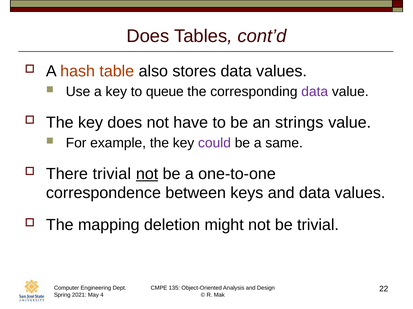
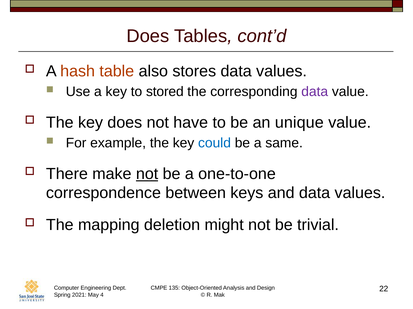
queue: queue -> stored (165, 92)
strings: strings -> unique (299, 123)
could colour: purple -> blue (215, 143)
There trivial: trivial -> make (112, 174)
